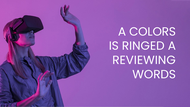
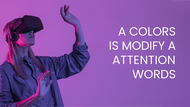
RINGED: RINGED -> MODIFY (143, 46)
REVIEWING: REVIEWING -> ATTENTION (144, 60)
